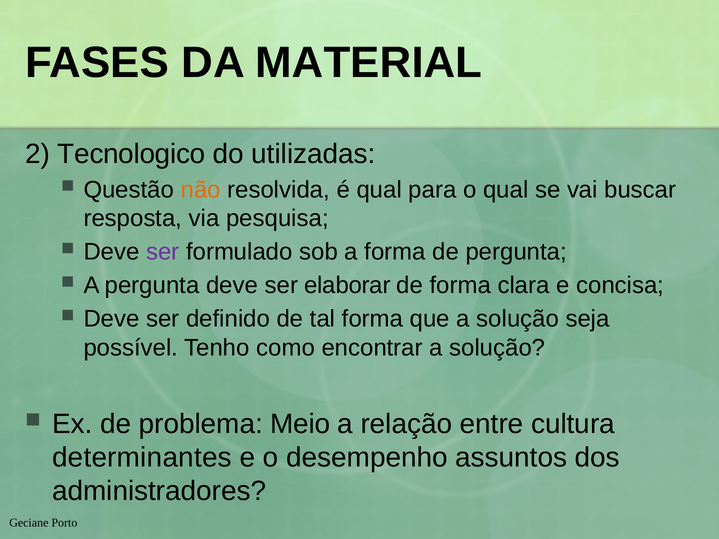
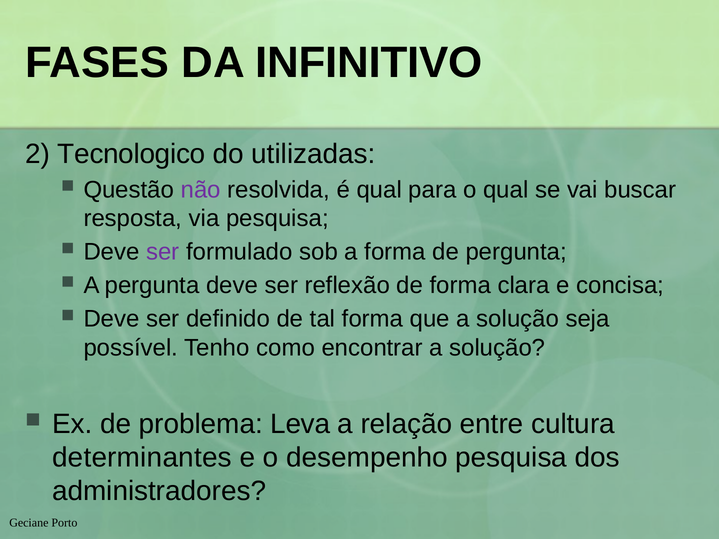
MATERIAL: MATERIAL -> INFINITIVO (369, 63)
não colour: orange -> purple (201, 190)
elaborar: elaborar -> reflexão (347, 286)
Meio: Meio -> Leva (300, 424)
desempenho assuntos: assuntos -> pesquisa (511, 458)
